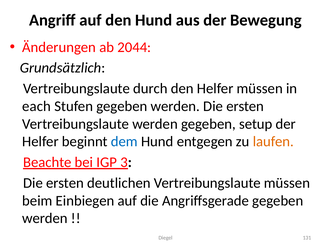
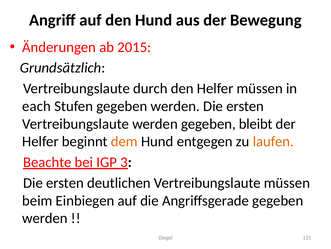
2044: 2044 -> 2015 (134, 47)
setup: setup -> bleibt (256, 124)
dem colour: blue -> orange (124, 141)
